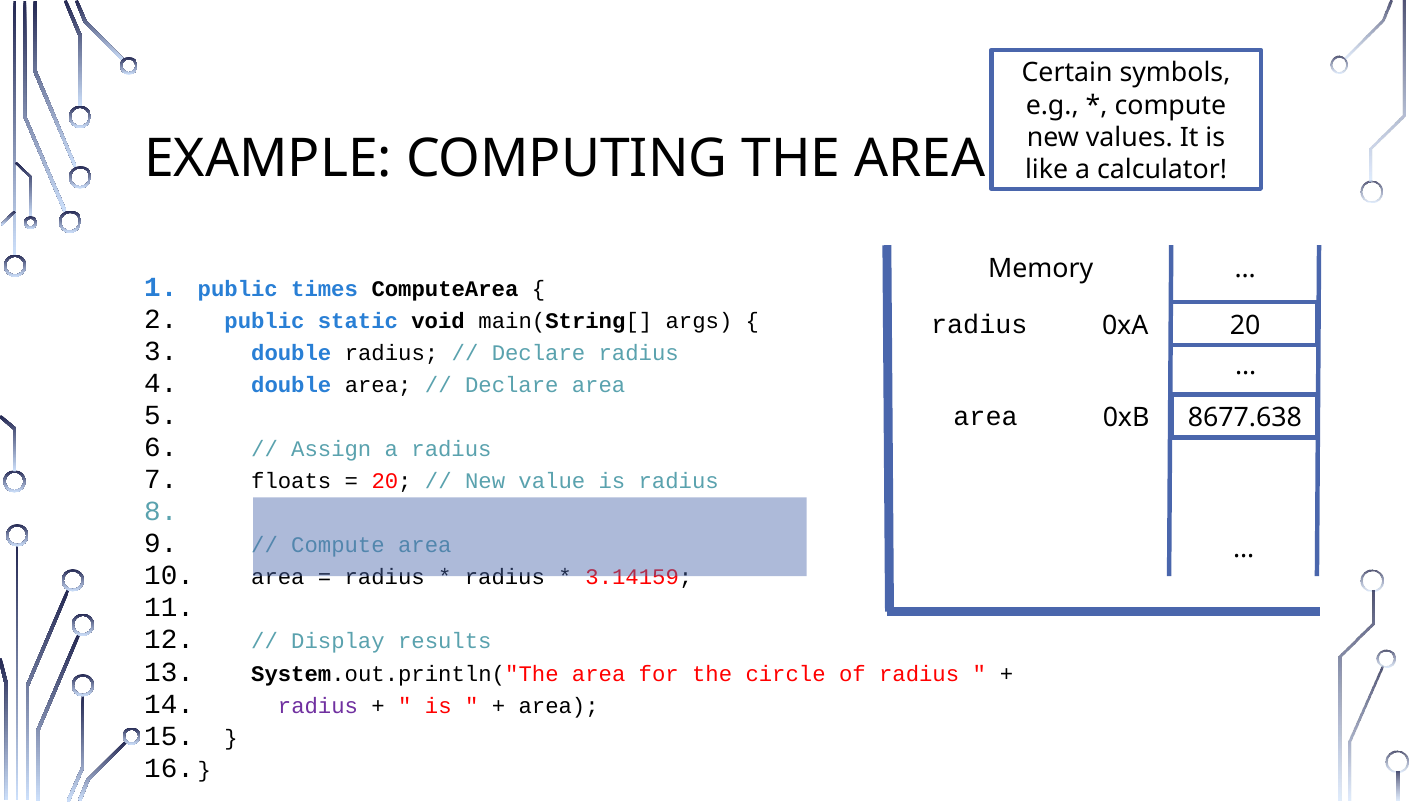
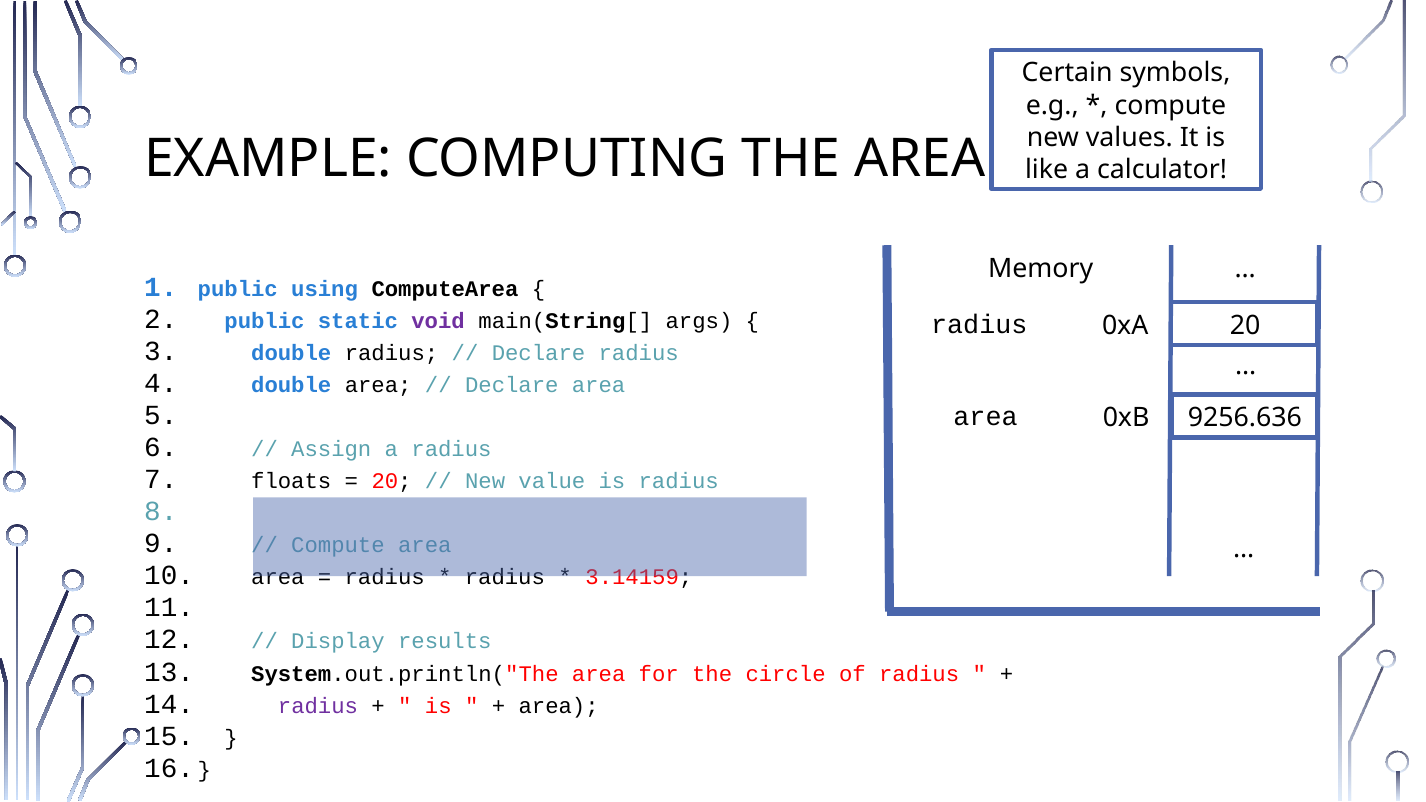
times: times -> using (325, 289)
void colour: black -> purple (438, 321)
8677.638: 8677.638 -> 9256.636 (1245, 418)
